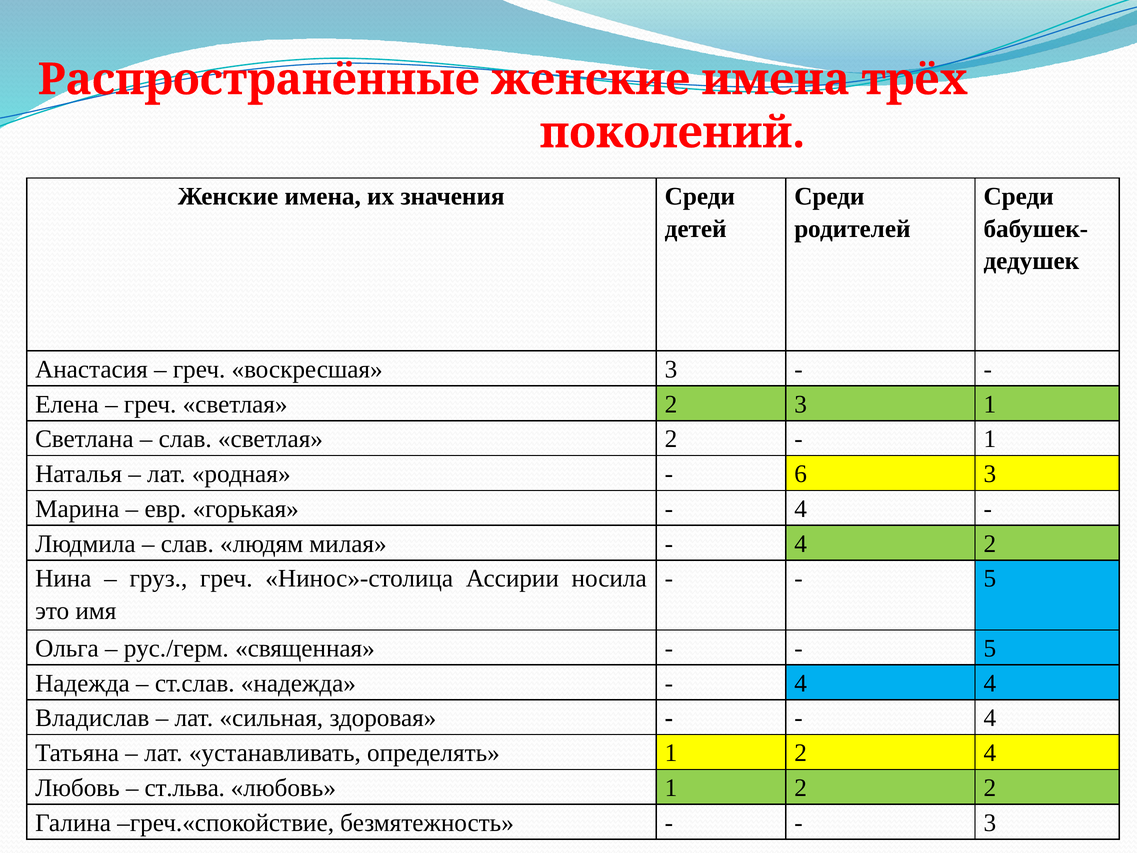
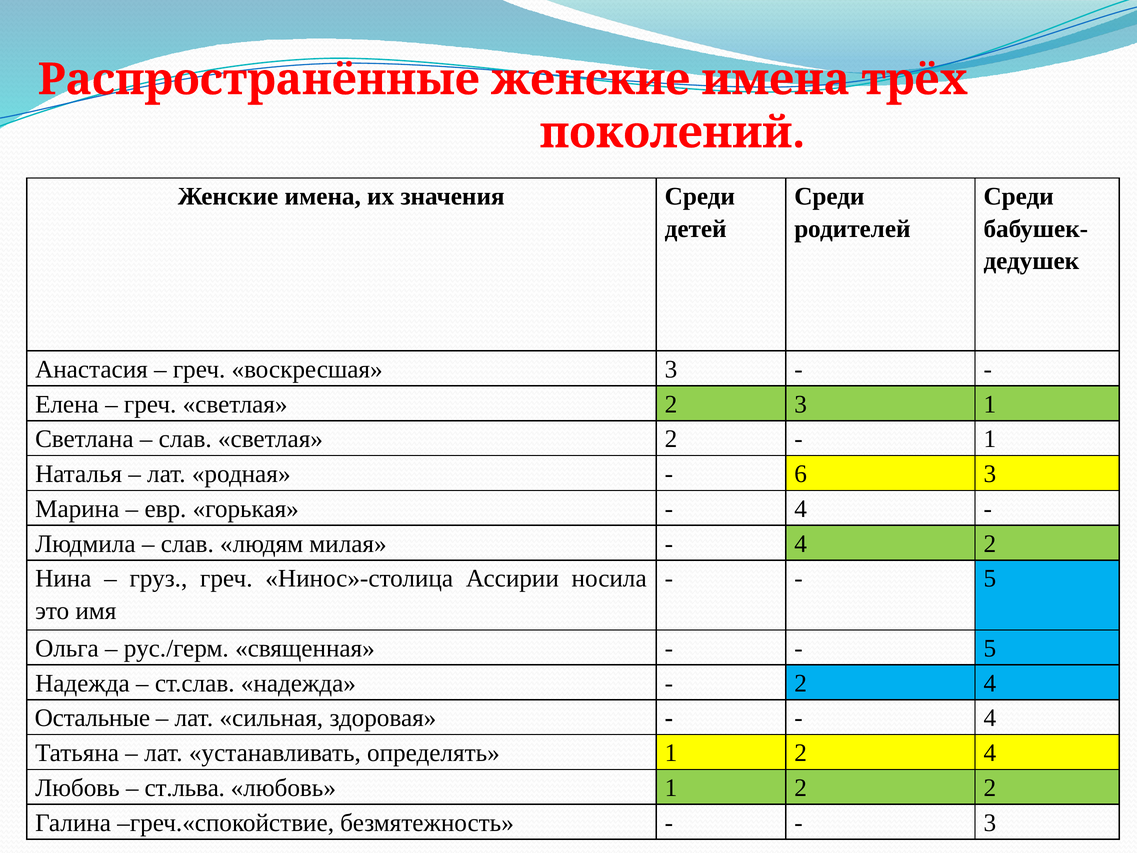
4: 4 -> 2 (801, 683)
Владислав: Владислав -> Остальные (92, 718)
